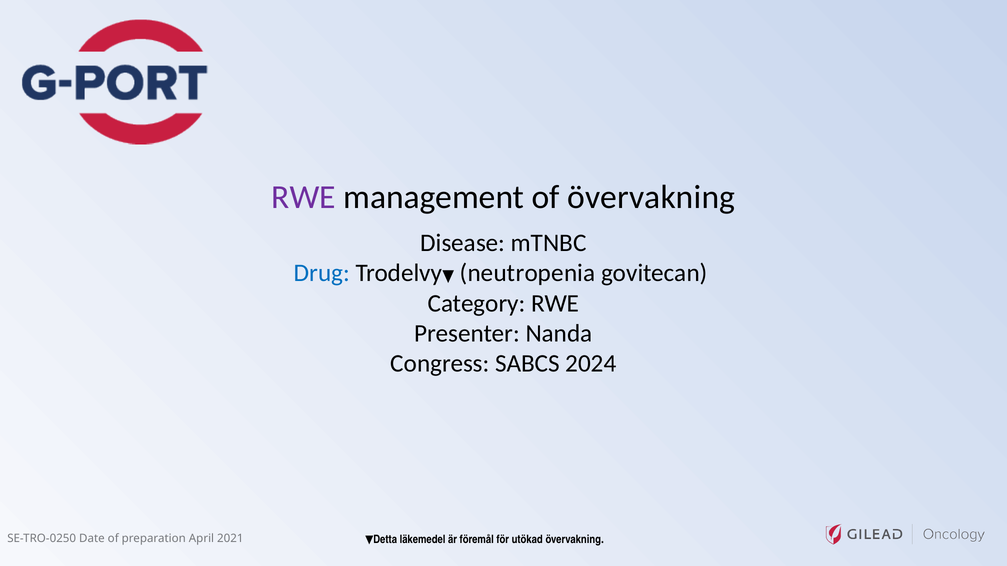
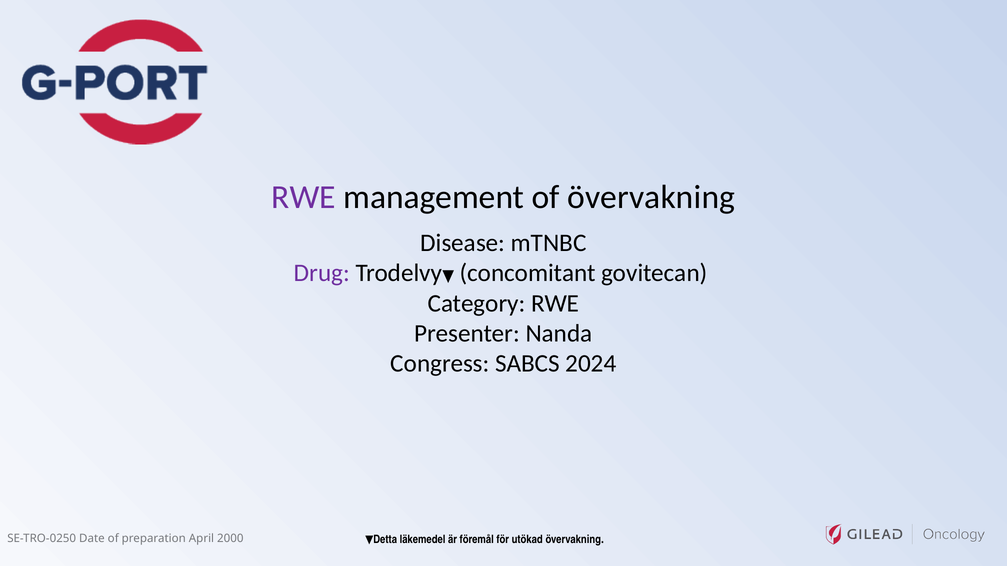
Drug colour: blue -> purple (322, 273)
neutropenia: neutropenia -> concomitant (528, 273)
2021: 2021 -> 2000 (230, 539)
